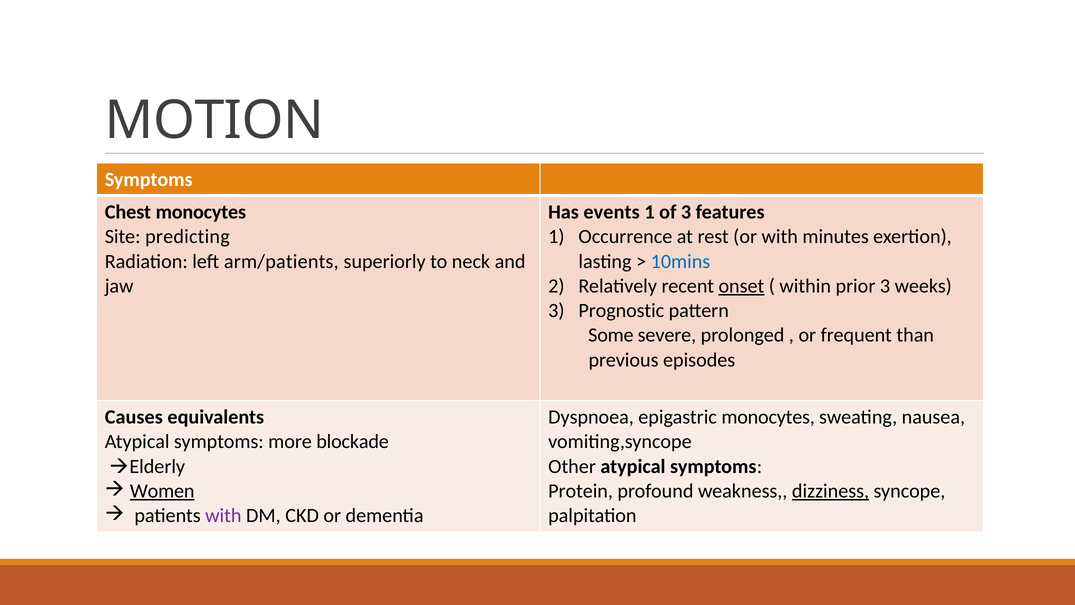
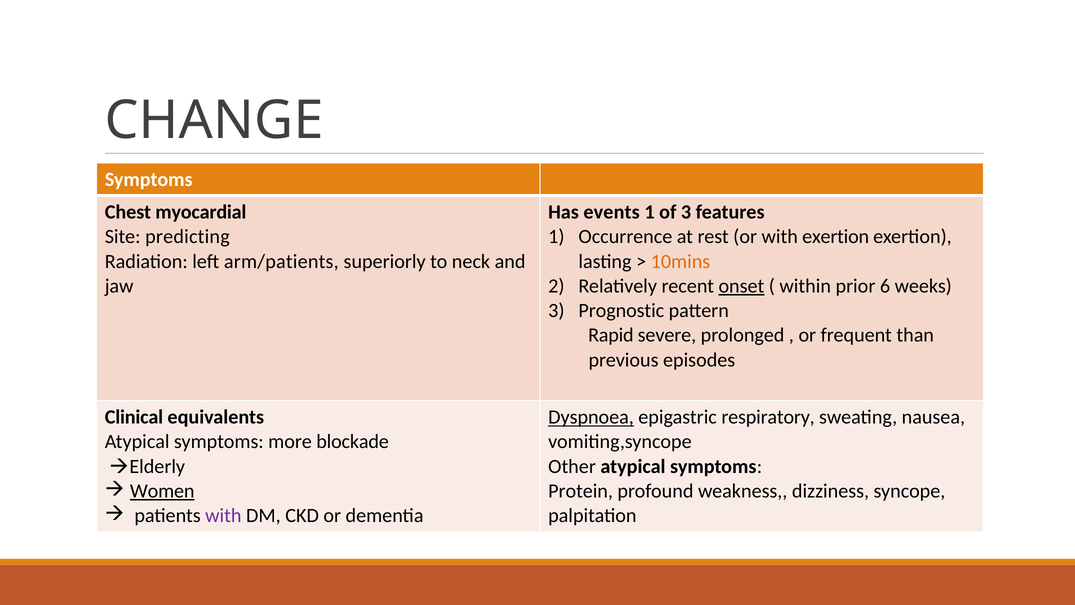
MOTION: MOTION -> CHANGE (214, 120)
Chest monocytes: monocytes -> myocardial (201, 212)
with minutes: minutes -> exertion (836, 237)
10mins colour: blue -> orange (680, 261)
prior 3: 3 -> 6 (885, 286)
Some: Some -> Rapid (611, 335)
Causes: Causes -> Clinical (134, 417)
Dyspnoea underline: none -> present (591, 417)
epigastric monocytes: monocytes -> respiratory (768, 417)
dizziness underline: present -> none (831, 491)
